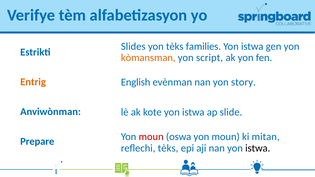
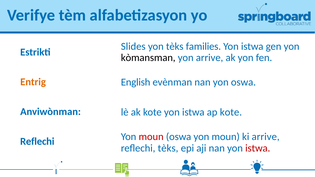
kòmansman colour: orange -> black (148, 58)
yon script: script -> arrive (210, 58)
yon story: story -> oswa (243, 82)
ap slide: slide -> kote (231, 112)
ki mitan: mitan -> arrive (266, 137)
Prepare: Prepare -> Reflechi (37, 142)
istwa colour: black -> red (258, 148)
